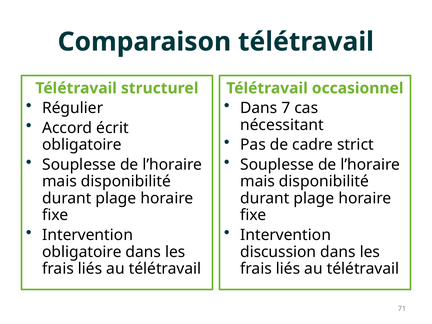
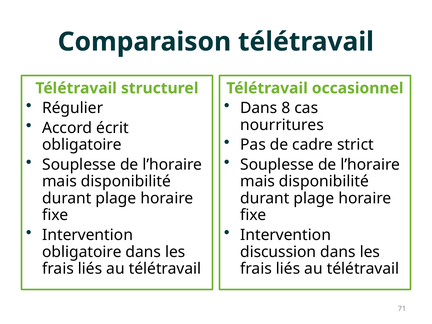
7: 7 -> 8 (286, 108)
nécessitant: nécessitant -> nourritures (282, 125)
